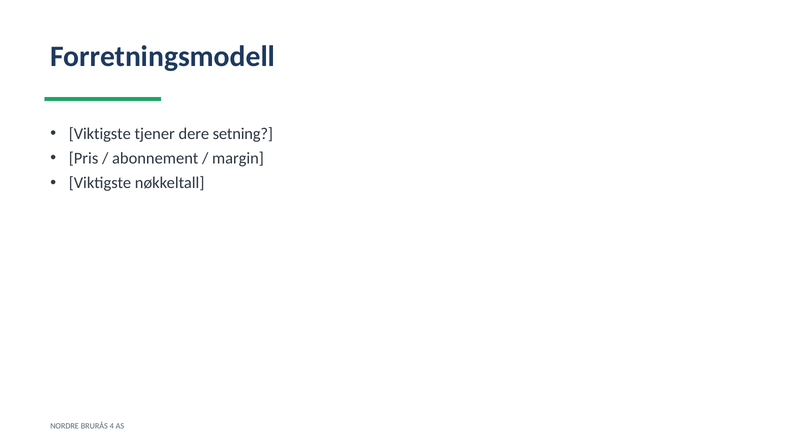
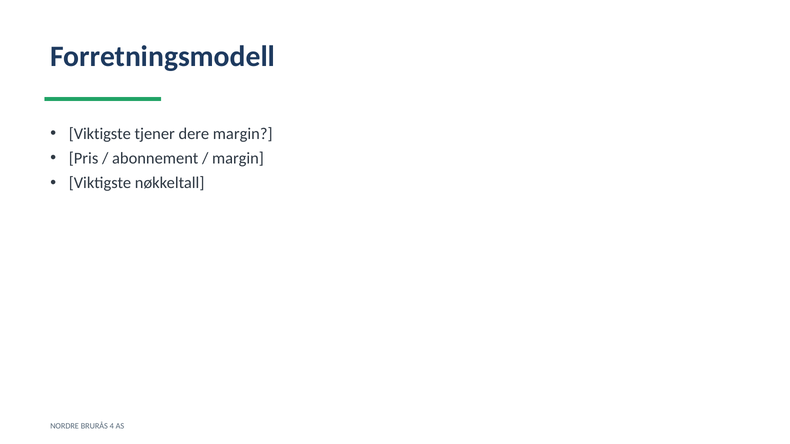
dere setning: setning -> margin (243, 134)
